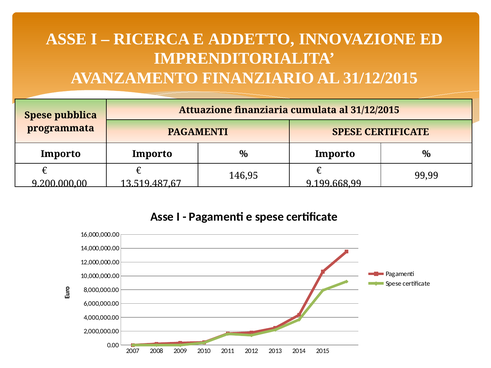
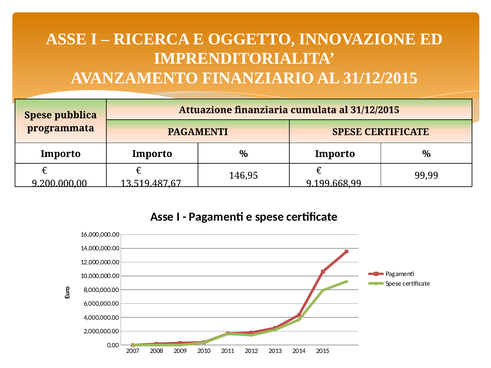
ADDETTO: ADDETTO -> OGGETTO (251, 39)
